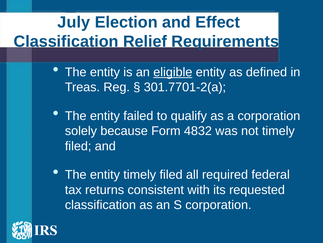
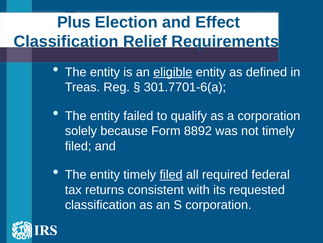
July: July -> Plus (74, 22)
301.7701-2(a: 301.7701-2(a -> 301.7701-6(a (185, 87)
4832: 4832 -> 8892 (198, 131)
filed underline: none -> present (171, 174)
